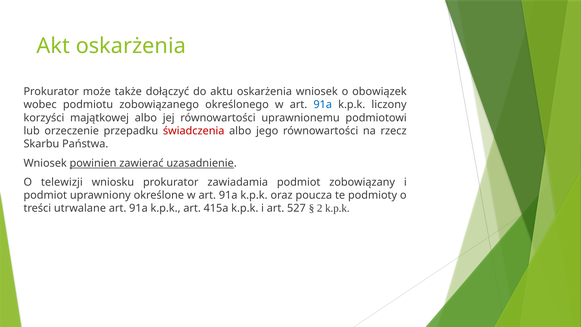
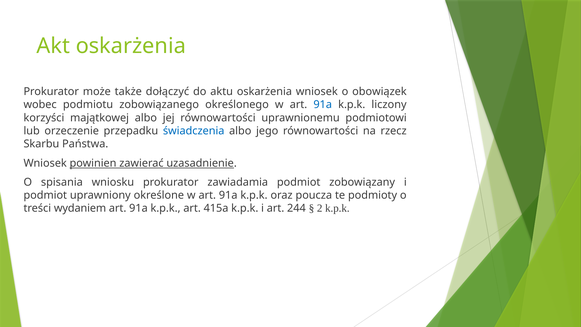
świadczenia colour: red -> blue (194, 131)
telewizji: telewizji -> spisania (62, 182)
utrwalane: utrwalane -> wydaniem (80, 208)
527: 527 -> 244 (296, 208)
